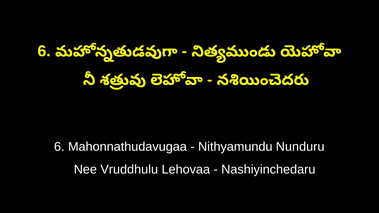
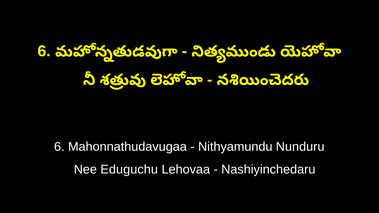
Vruddhulu: Vruddhulu -> Eduguchu (129, 170)
